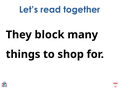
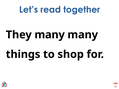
They block: block -> many (50, 35)
